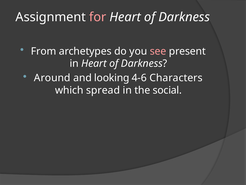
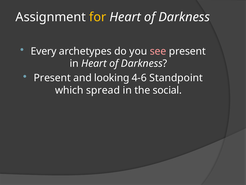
for colour: pink -> yellow (98, 17)
From: From -> Every (44, 51)
Around: Around -> Present (52, 78)
Characters: Characters -> Standpoint (176, 78)
